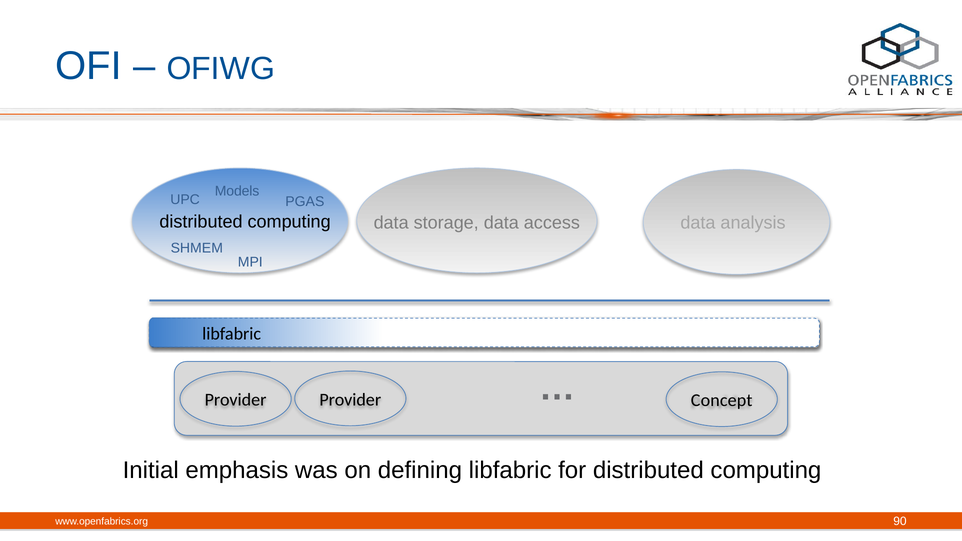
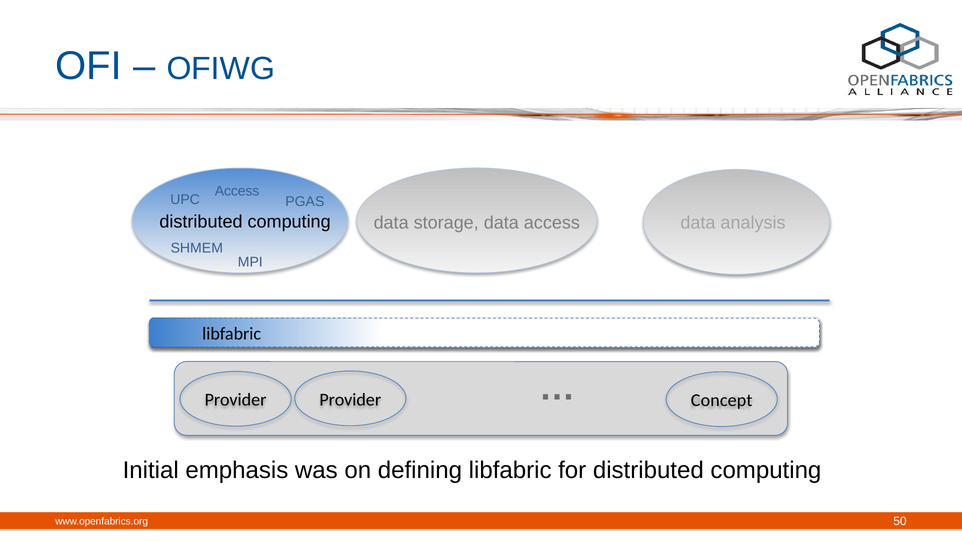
Models: Models -> Access (237, 191)
90: 90 -> 50 (900, 522)
